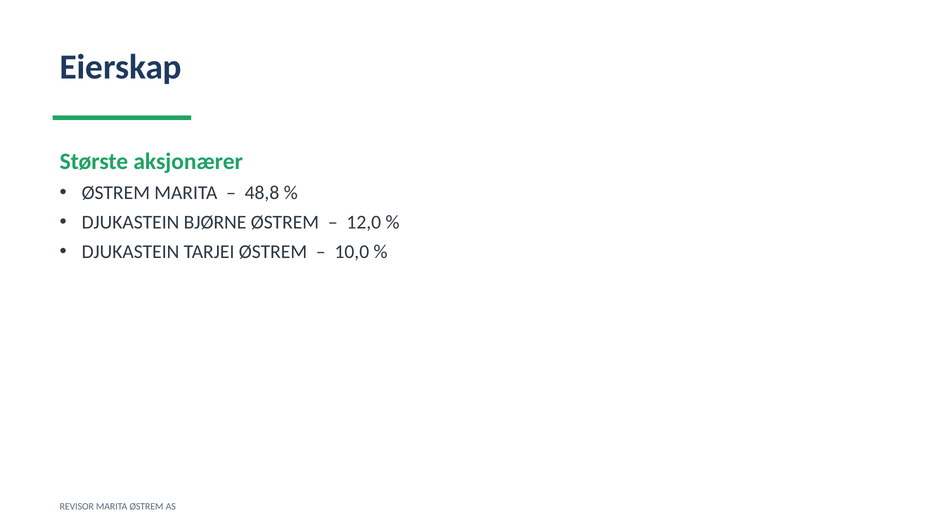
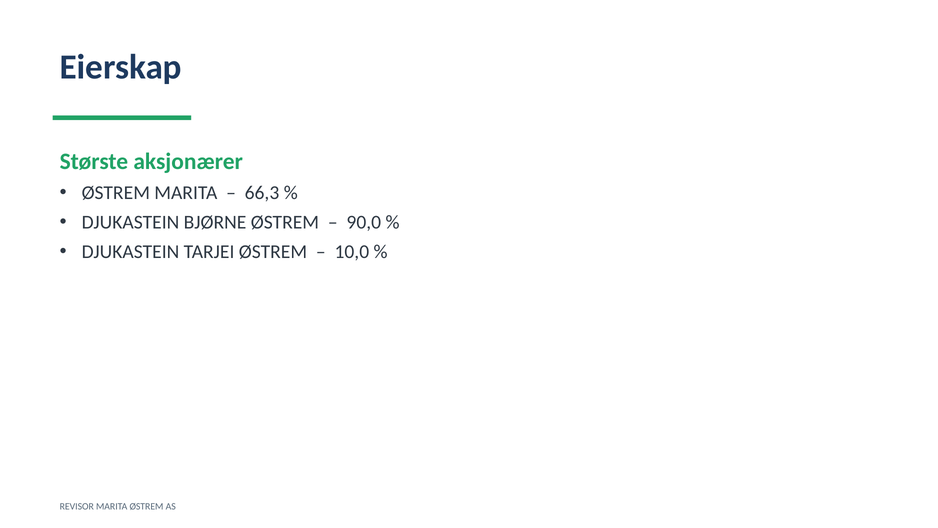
48,8: 48,8 -> 66,3 (262, 193)
12,0: 12,0 -> 90,0 (364, 222)
